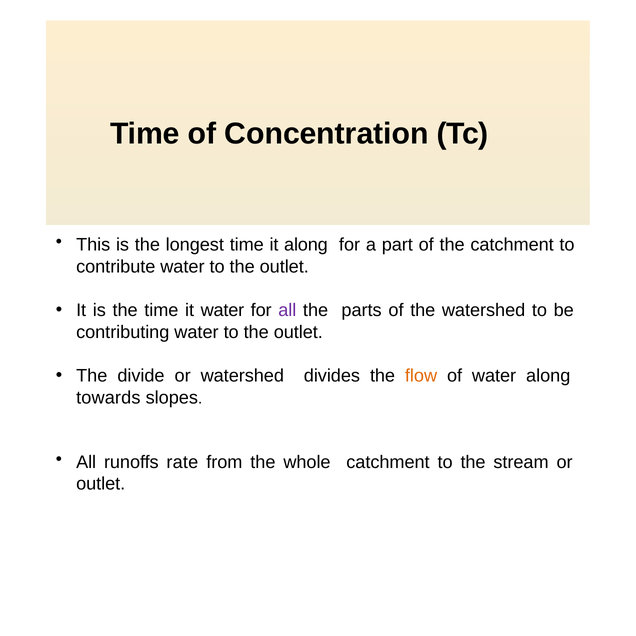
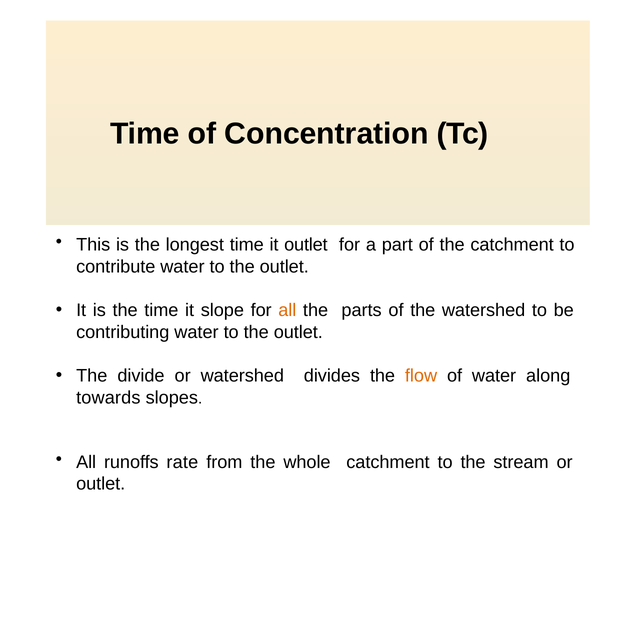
it along: along -> outlet (306, 245)
it water: water -> slope (222, 310)
all colour: purple -> orange (287, 310)
